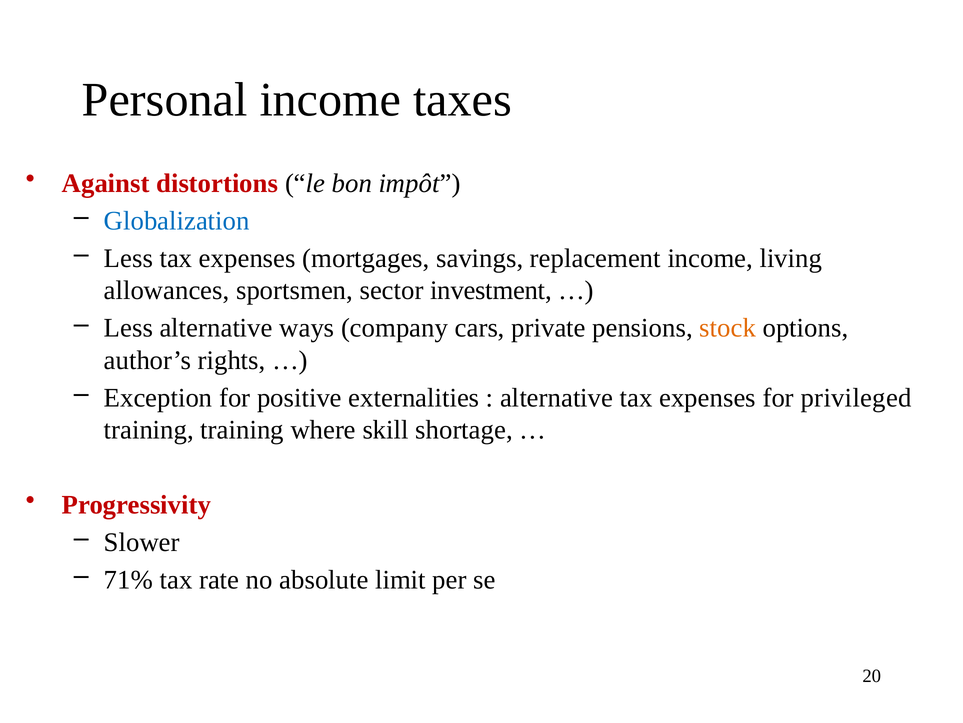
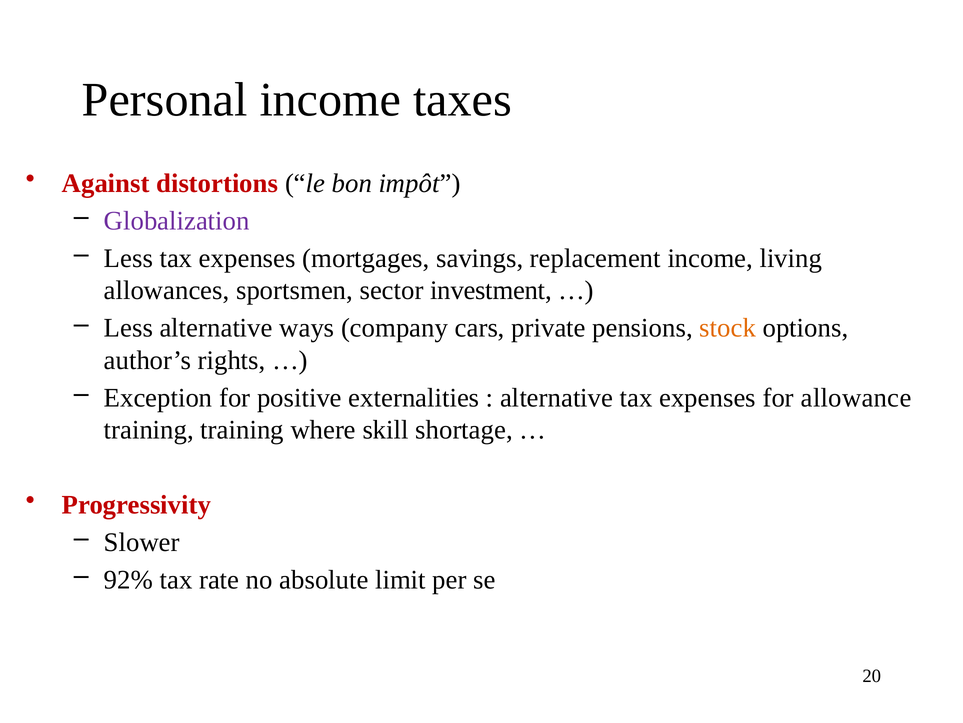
Globalization colour: blue -> purple (177, 221)
privileged: privileged -> allowance (856, 397)
71%: 71% -> 92% (128, 579)
